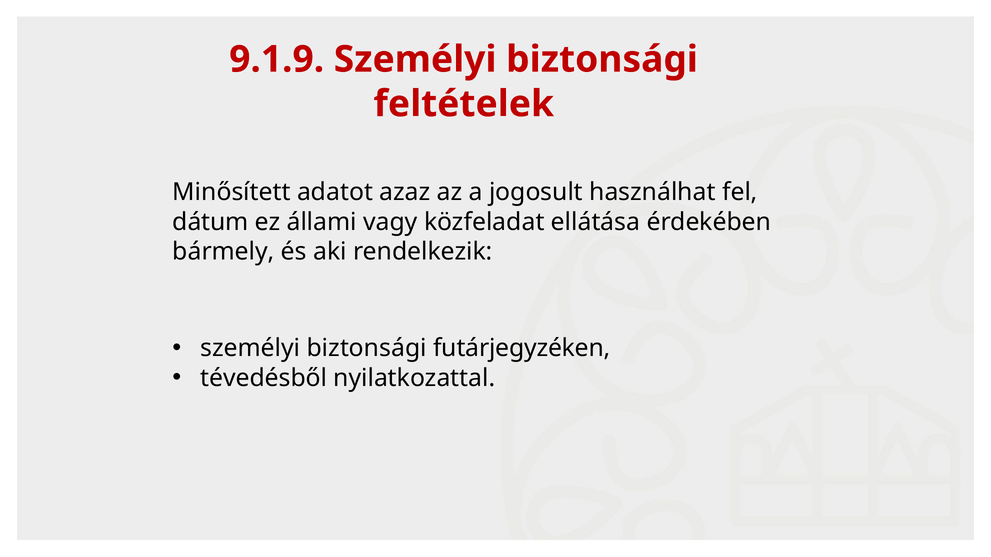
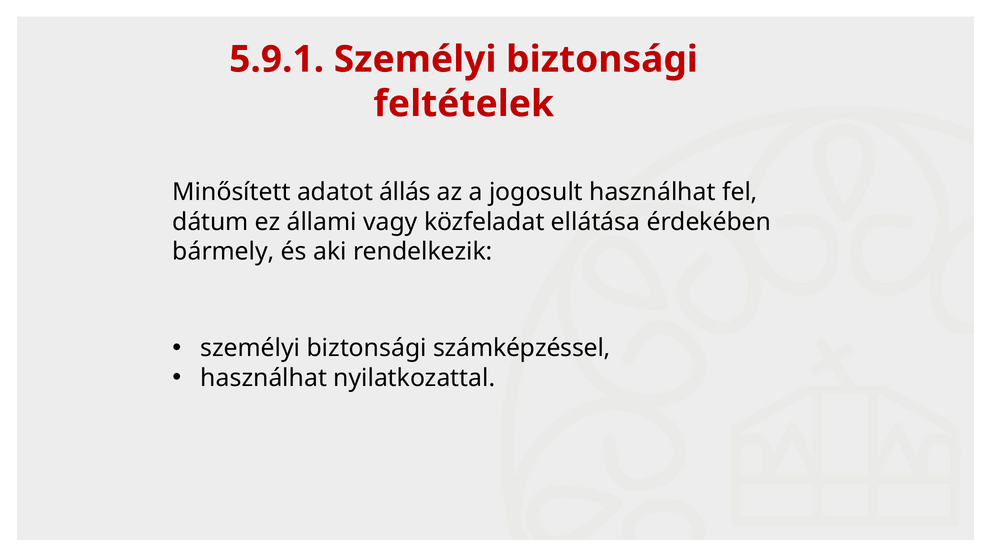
9.1.9: 9.1.9 -> 5.9.1 (277, 59)
azaz: azaz -> állás (405, 192)
futárjegyzéken: futárjegyzéken -> számképzéssel (522, 349)
tévedésből: tévedésből -> használhat (264, 378)
